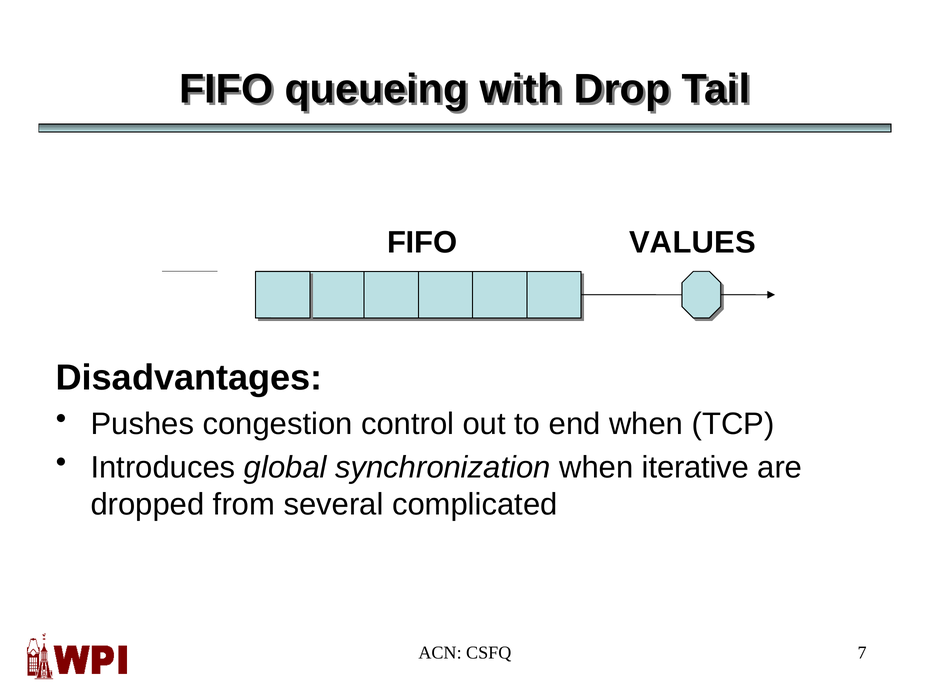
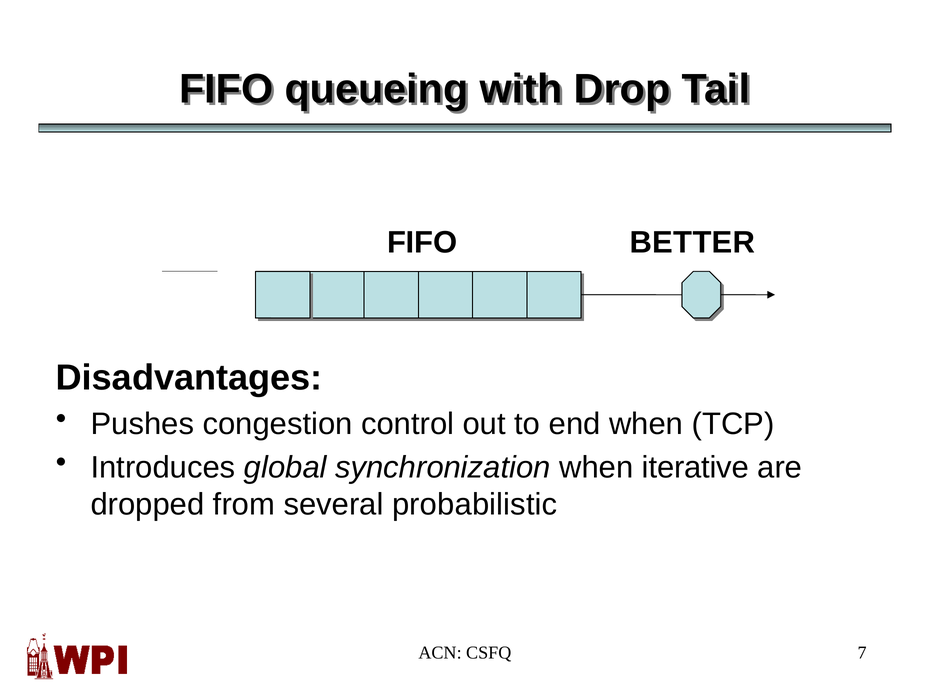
VALUES: VALUES -> BETTER (692, 242)
complicated: complicated -> probabilistic (475, 504)
